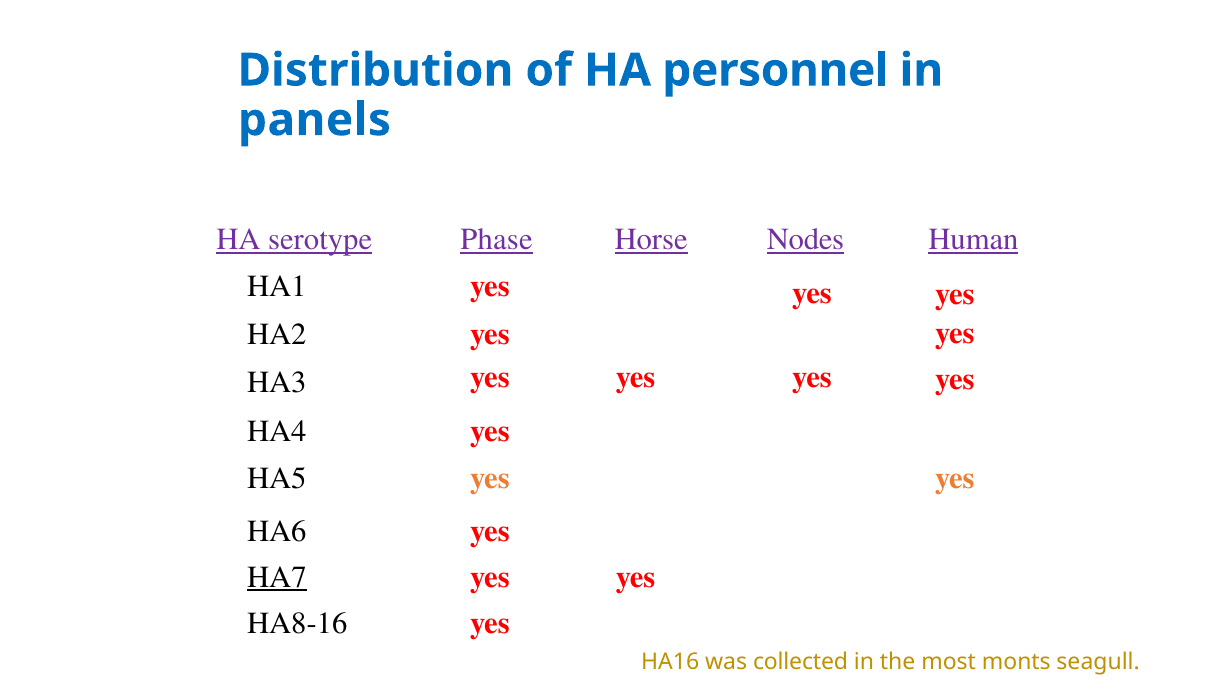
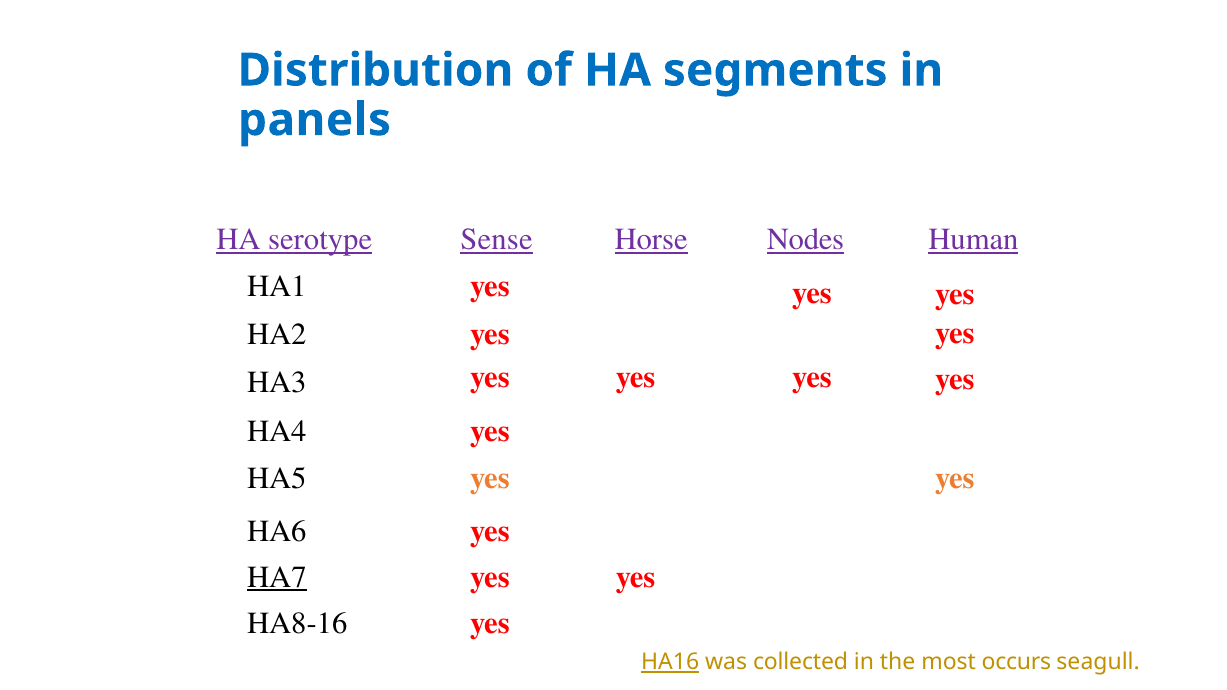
personnel: personnel -> segments (775, 70)
Phase: Phase -> Sense (497, 240)
HA16 underline: none -> present (670, 662)
monts: monts -> occurs (1016, 662)
